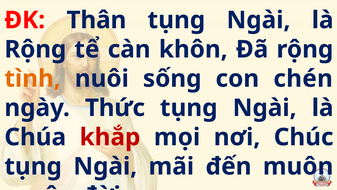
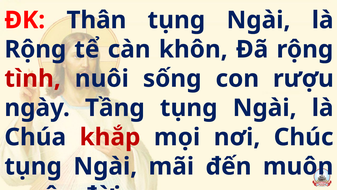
tình colour: orange -> red (33, 79)
chén: chén -> rượu (303, 79)
Thức: Thức -> Tầng (115, 108)
